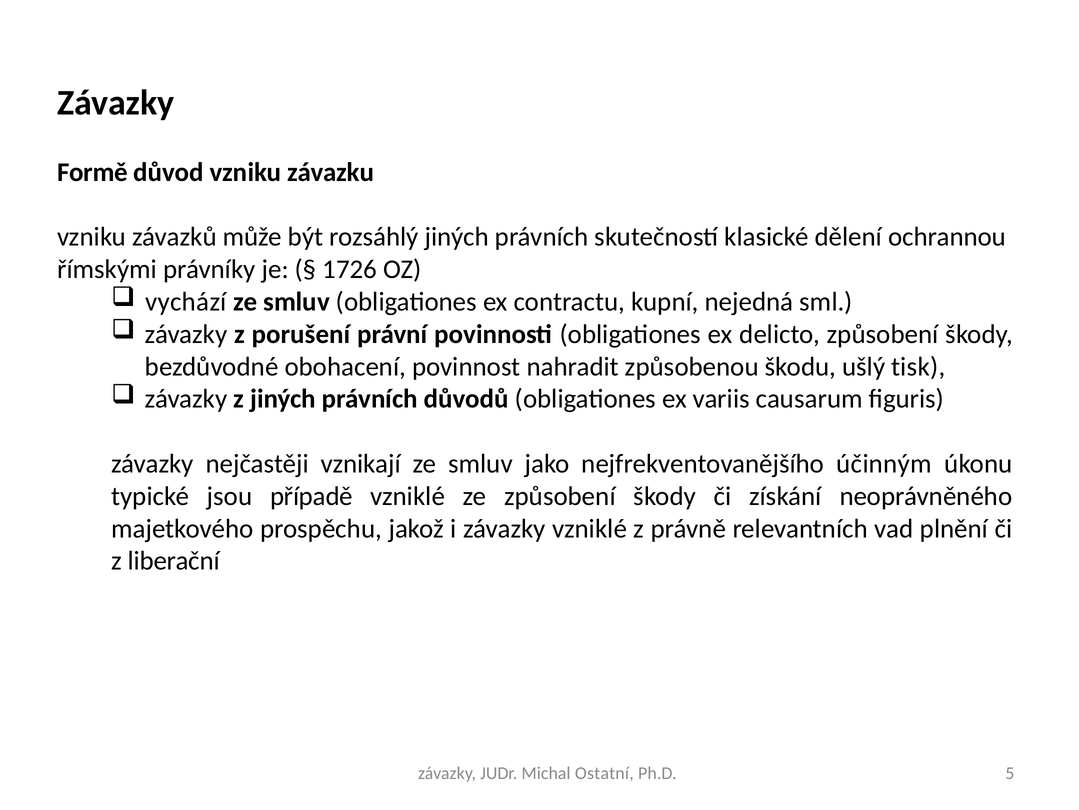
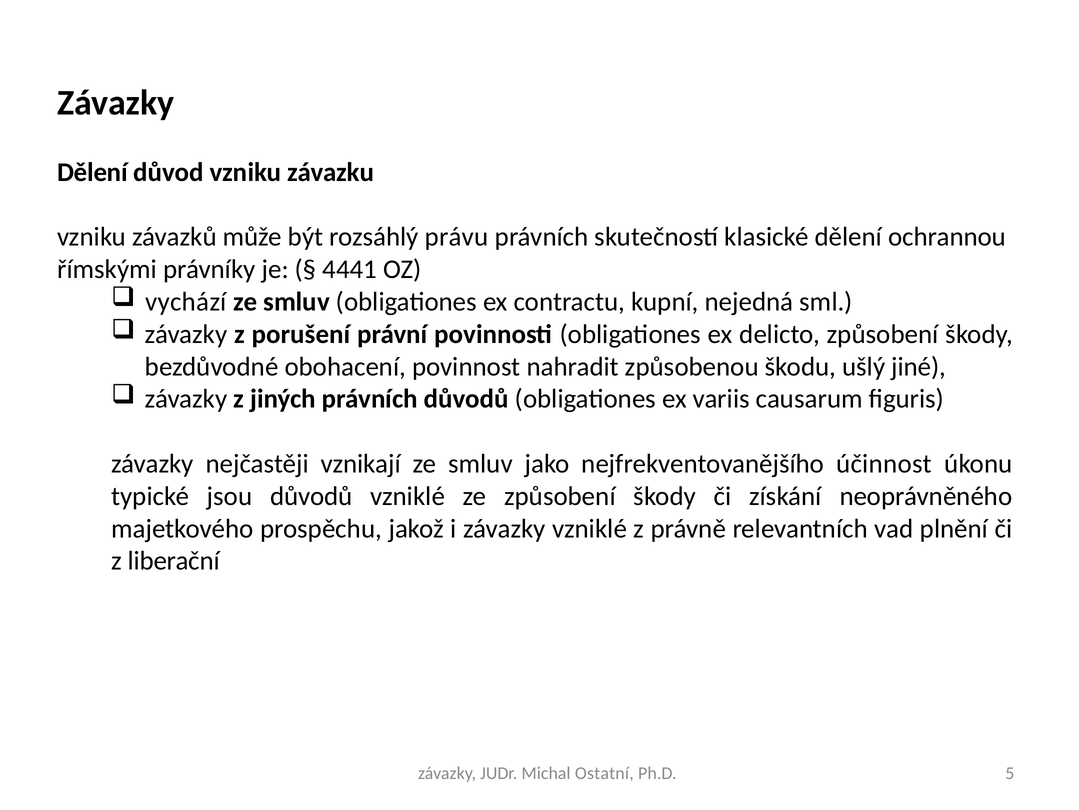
Formě: Formě -> Dělení (92, 172)
rozsáhlý jiných: jiných -> právu (457, 237)
1726: 1726 -> 4441 (350, 269)
tisk: tisk -> jiné (918, 366)
účinným: účinným -> účinnost (884, 463)
jsou případě: případě -> důvodů (311, 496)
